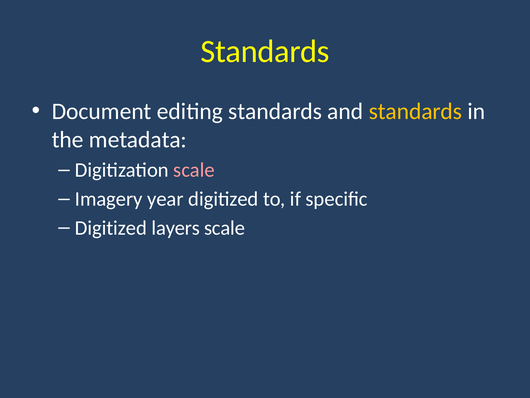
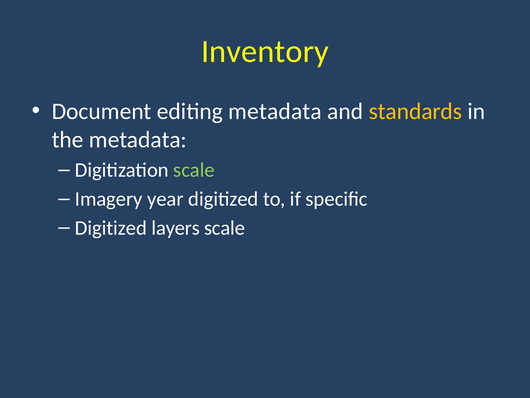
Standards: Standards -> Inventory (265, 51)
editing standards: standards -> metadata (275, 111)
scale colour: pink -> light green (194, 170)
